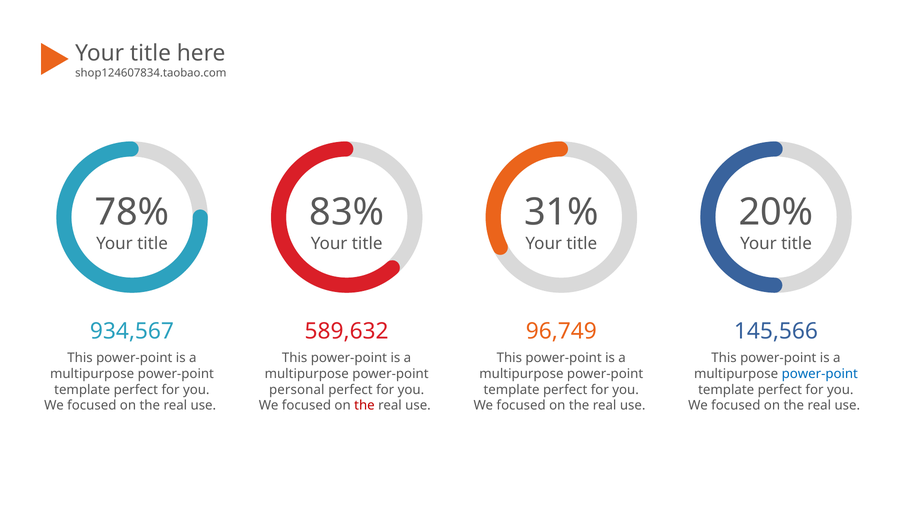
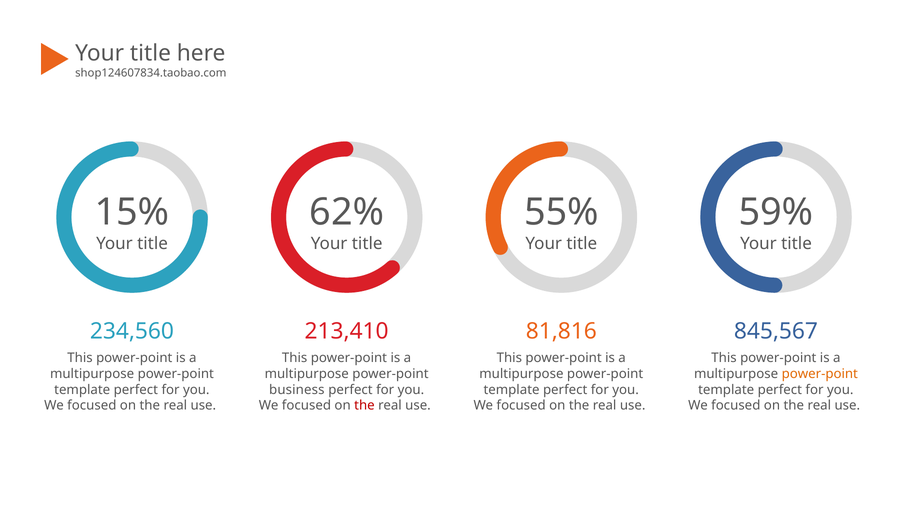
78%: 78% -> 15% (132, 212)
83%: 83% -> 62% (347, 212)
31%: 31% -> 55% (561, 212)
20%: 20% -> 59% (776, 212)
934,567: 934,567 -> 234,560 (132, 331)
589,632: 589,632 -> 213,410 (347, 331)
96,749: 96,749 -> 81,816 (561, 331)
145,566: 145,566 -> 845,567 (776, 331)
power-point colour: blue -> orange (820, 374)
personal: personal -> business (297, 390)
